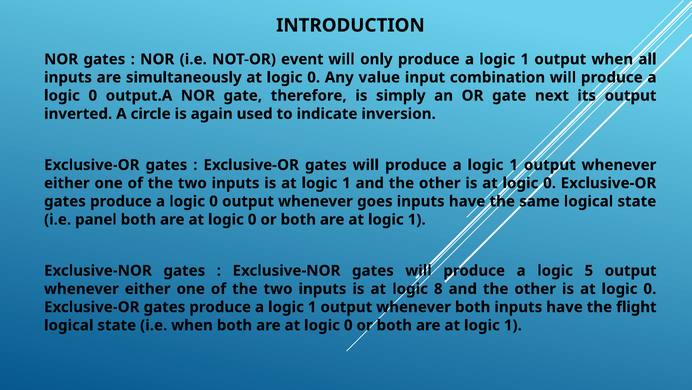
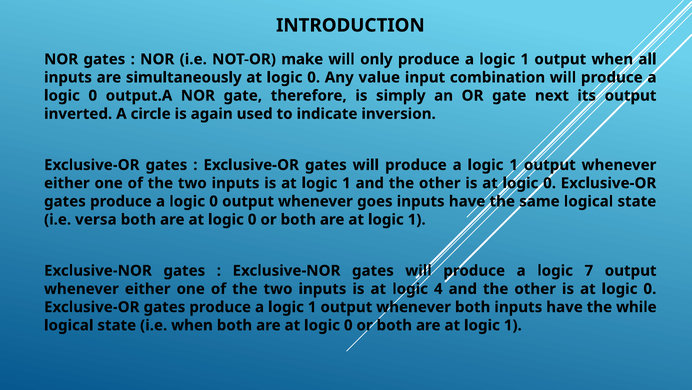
event: event -> make (302, 59)
panel: panel -> versa (96, 219)
5: 5 -> 7 (589, 270)
8: 8 -> 4 (438, 288)
flight: flight -> while (636, 307)
